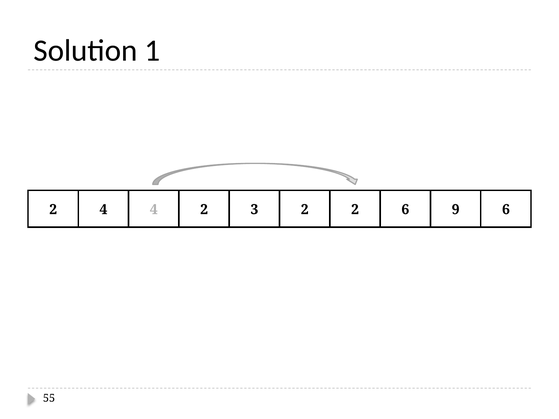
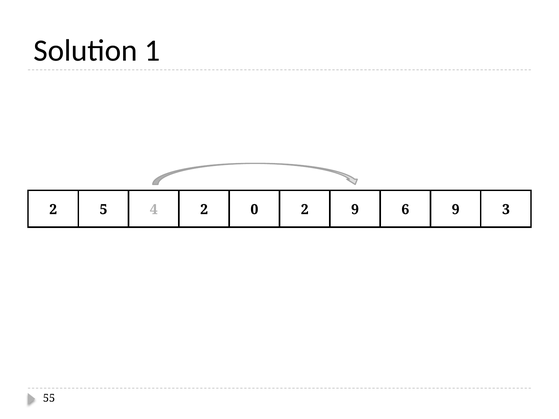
2 4: 4 -> 5 (103, 210)
3: 3 -> 0 (254, 210)
2 2: 2 -> 9 (355, 210)
9 6: 6 -> 3 (506, 210)
